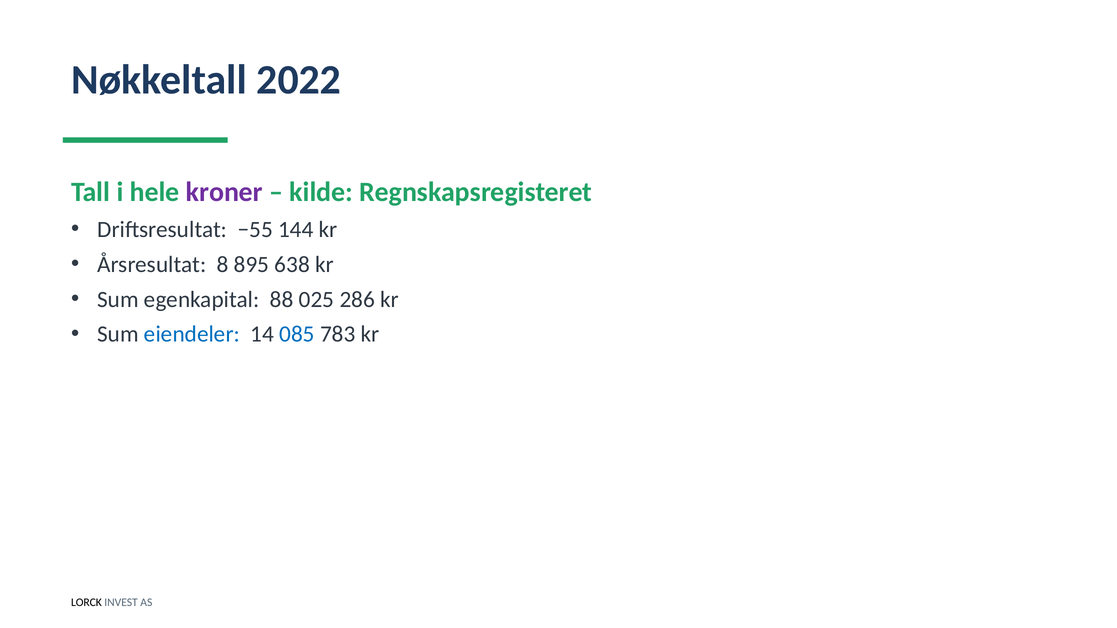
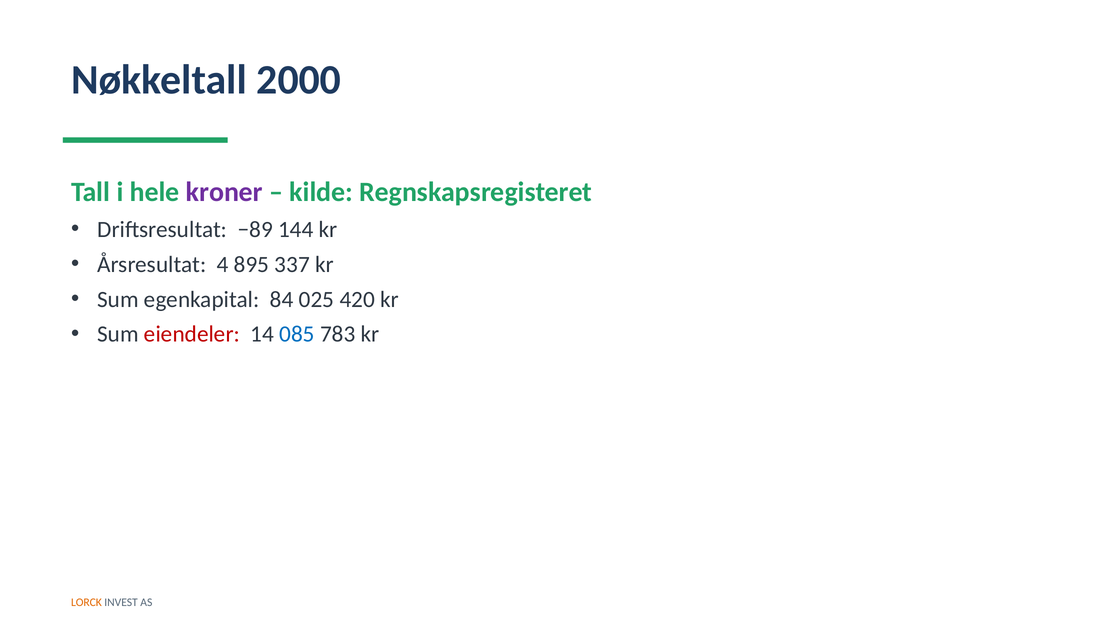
2022: 2022 -> 2000 (299, 80)
−55: −55 -> −89 (255, 230)
8: 8 -> 4 (223, 265)
638: 638 -> 337 (292, 265)
88: 88 -> 84 (282, 300)
286: 286 -> 420 (357, 300)
eiendeler colour: blue -> red (192, 334)
LORCK colour: black -> orange (86, 603)
